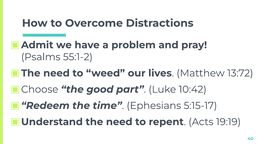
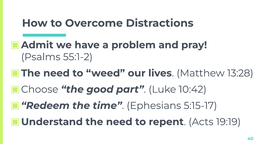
13:72: 13:72 -> 13:28 (240, 73)
